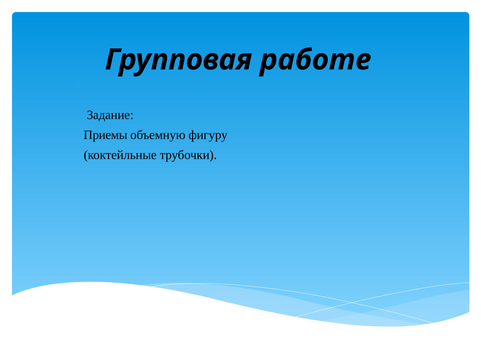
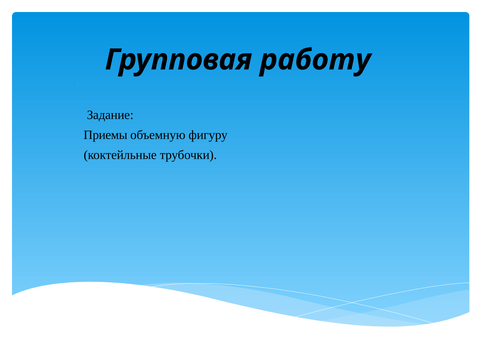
работе: работе -> работу (315, 60)
